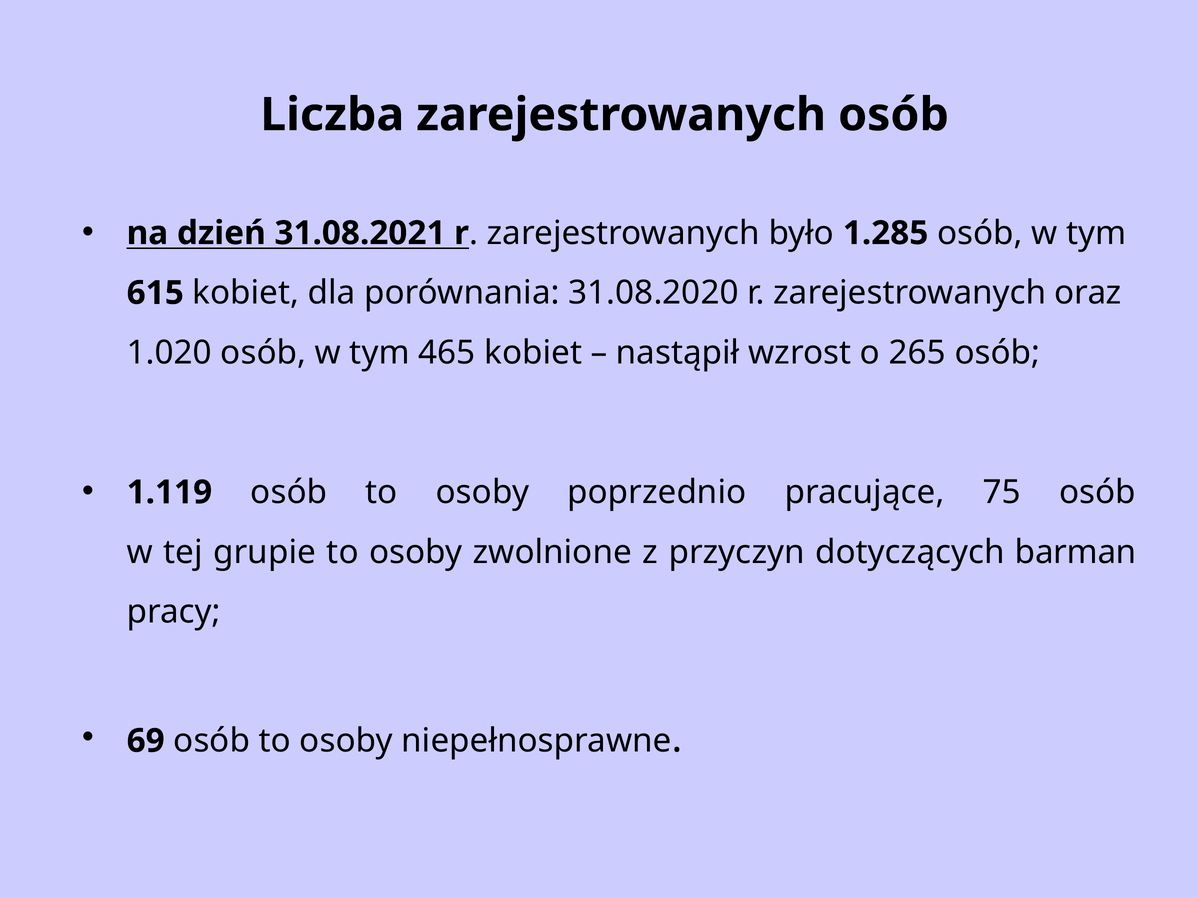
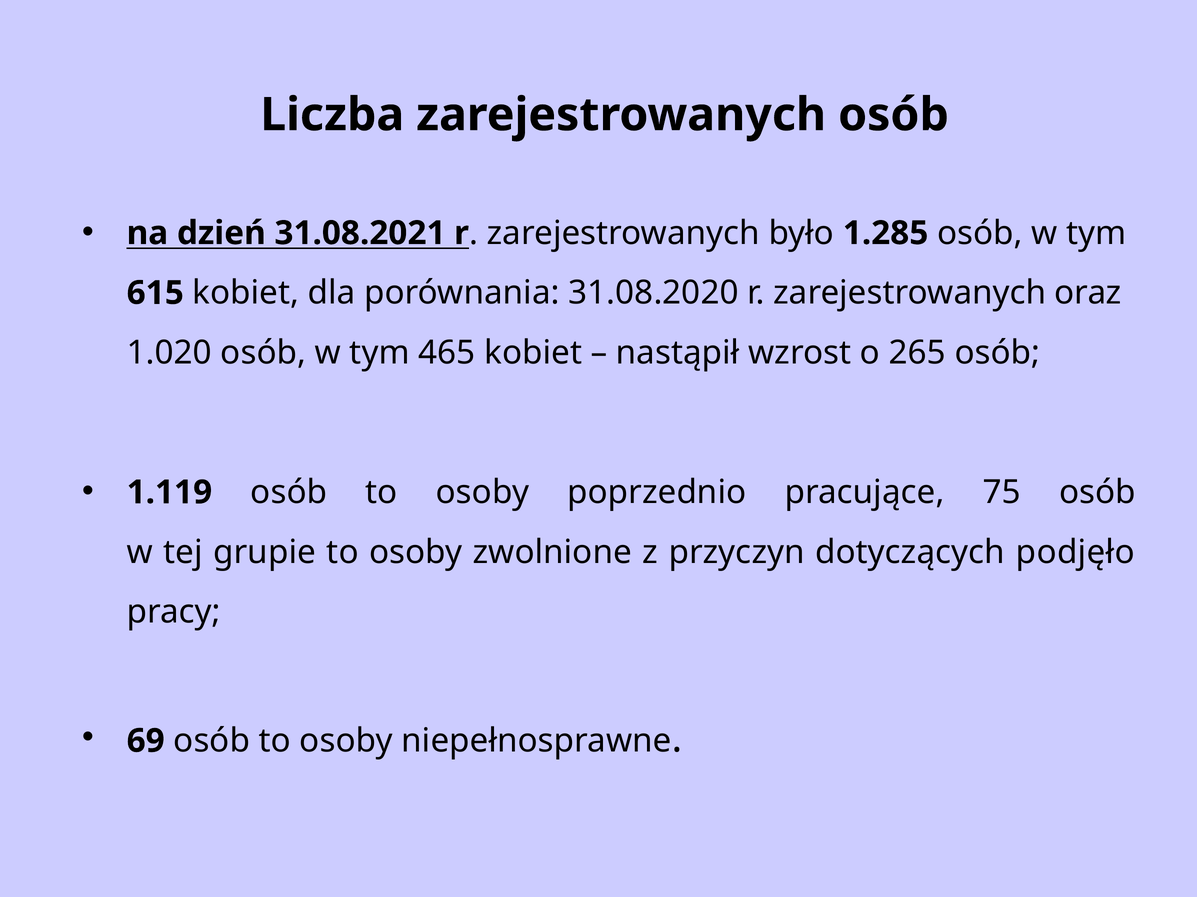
barman: barman -> podjęło (1075, 553)
